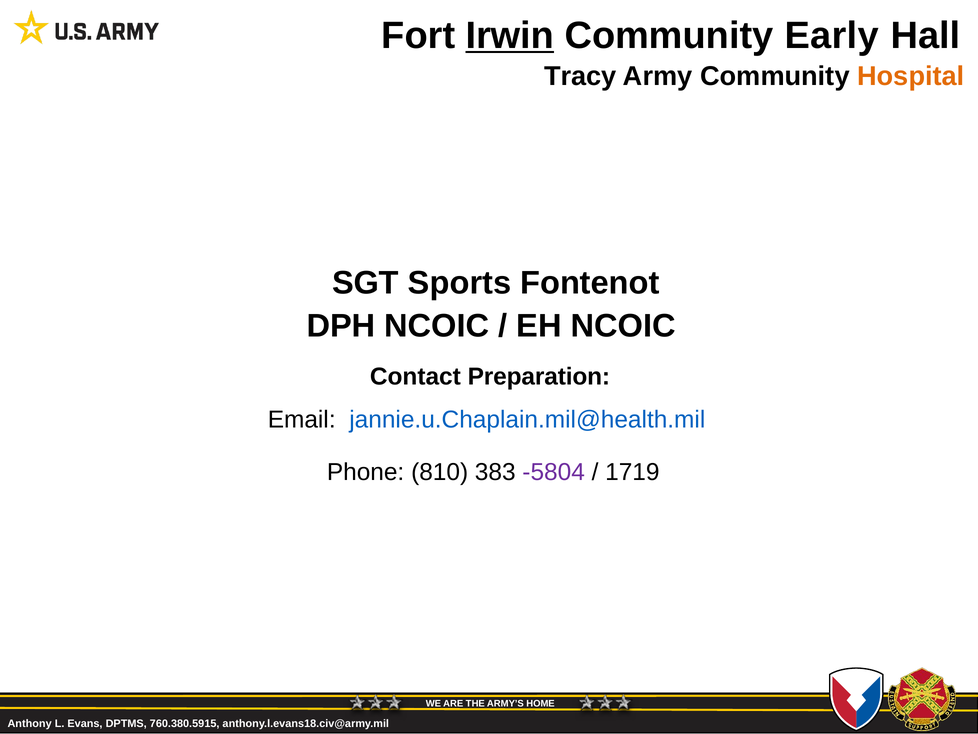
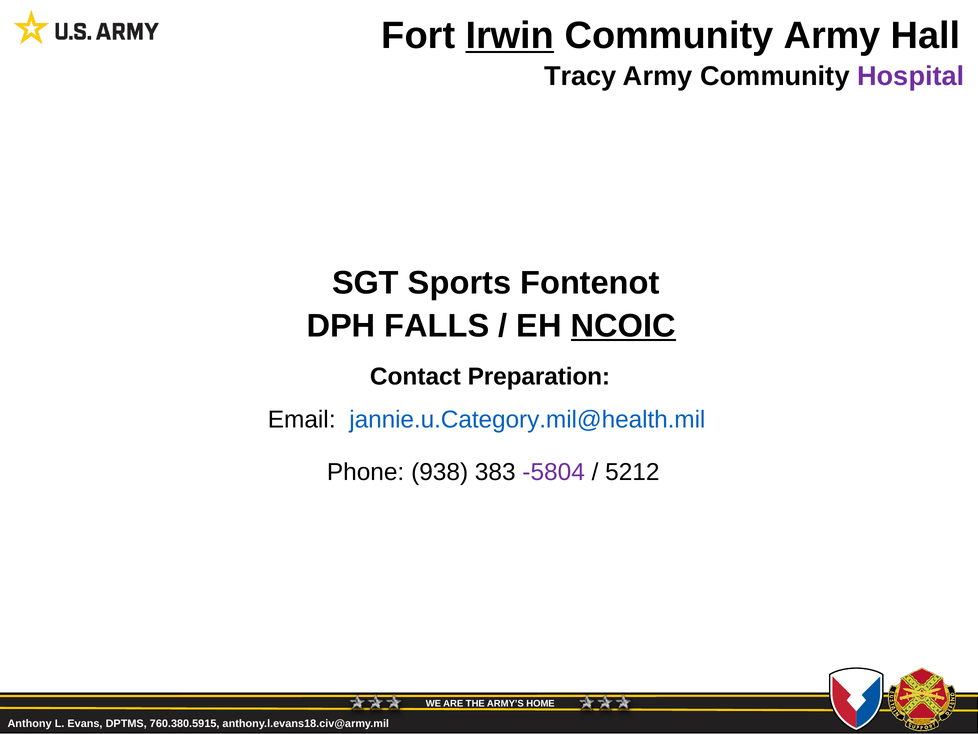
Community Early: Early -> Army (832, 36)
Hospital colour: orange -> purple (911, 76)
DPH NCOIC: NCOIC -> FALLS (437, 326)
NCOIC underline: none -> present (623, 326)
jannie.u.Chaplain.mil@health.mil: jannie.u.Chaplain.mil@health.mil -> jannie.u.Category.mil@health.mil (527, 419)
810: 810 -> 938 (440, 472)
1719: 1719 -> 5212 (632, 472)
